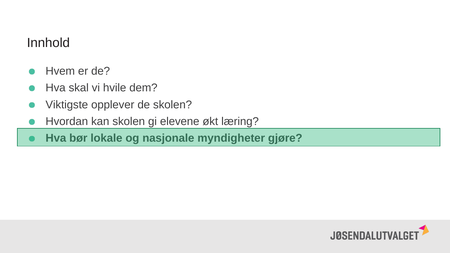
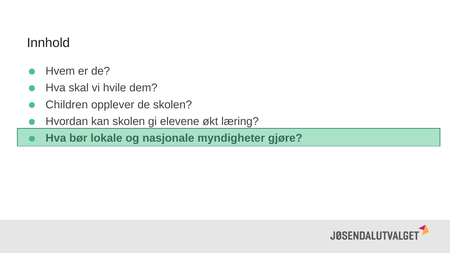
Viktigste: Viktigste -> Children (67, 105)
